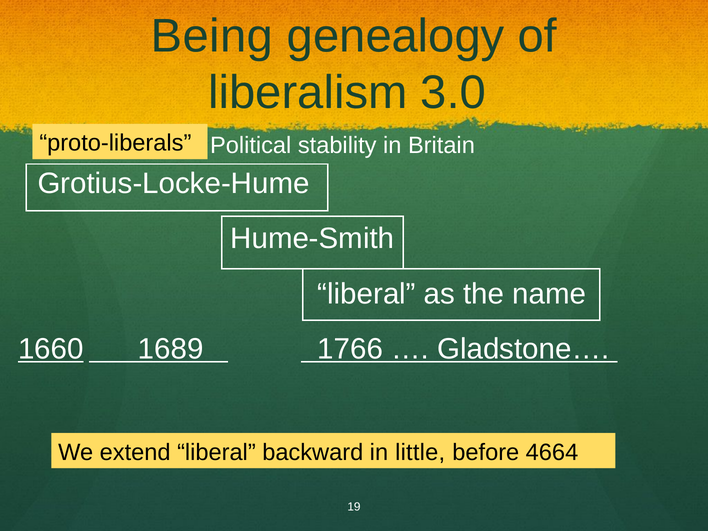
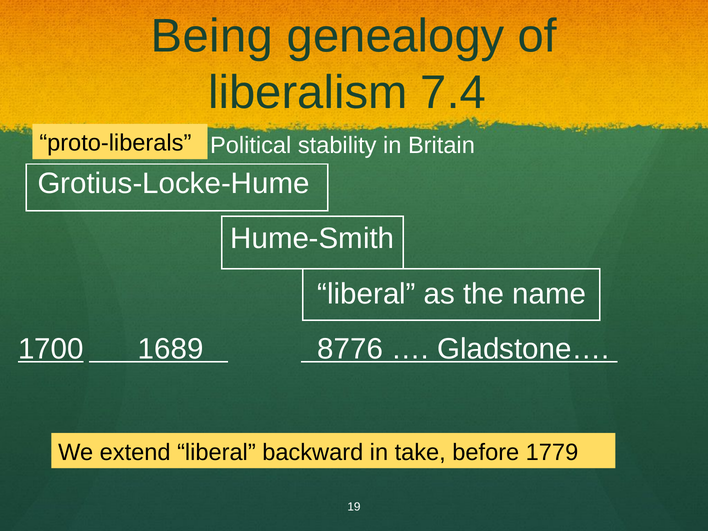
3.0: 3.0 -> 7.4 (453, 93)
1660: 1660 -> 1700 (51, 349)
1766: 1766 -> 8776 (350, 349)
little: little -> take (420, 452)
4664: 4664 -> 1779 (552, 452)
